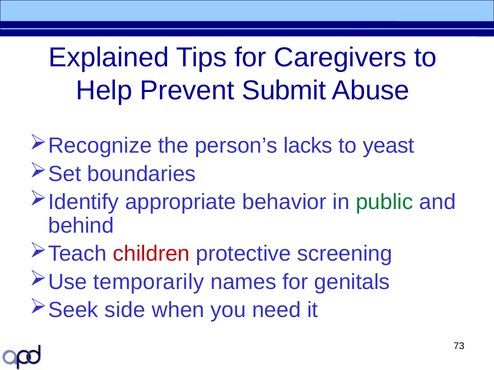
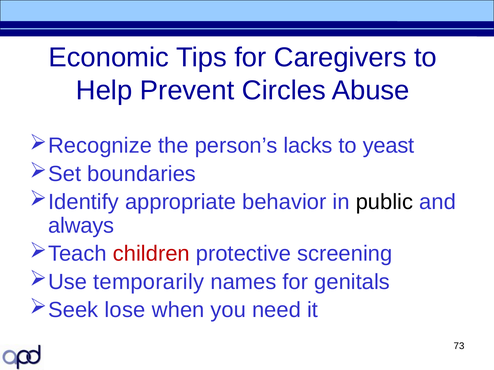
Explained: Explained -> Economic (109, 57)
Submit: Submit -> Circles (284, 90)
public colour: green -> black (384, 202)
behind: behind -> always (81, 226)
side: side -> lose (125, 310)
